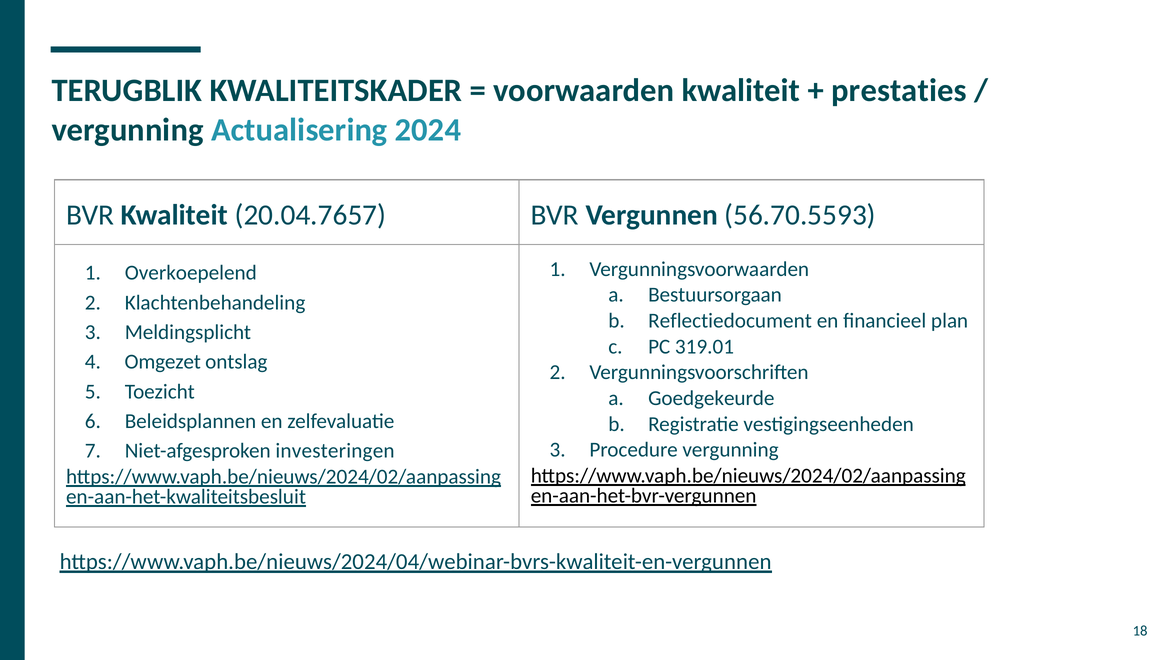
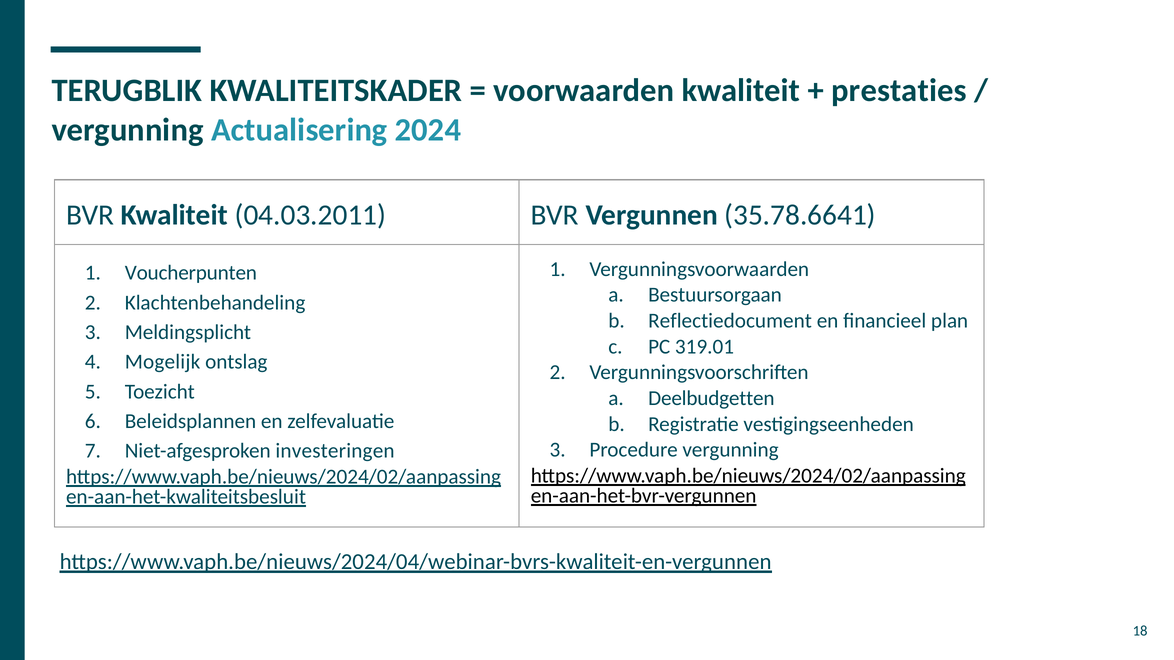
20.04.7657: 20.04.7657 -> 04.03.2011 (310, 215)
56.70.5593: 56.70.5593 -> 35.78.6641 (800, 215)
Overkoepelend: Overkoepelend -> Voucherpunten (191, 273)
Omgezet: Omgezet -> Mogelijk (163, 362)
Goedgekeurde: Goedgekeurde -> Deelbudgetten (711, 398)
